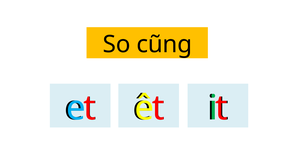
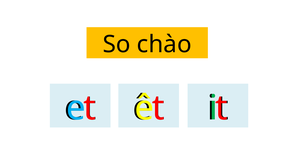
cũng: cũng -> chào (164, 44)
